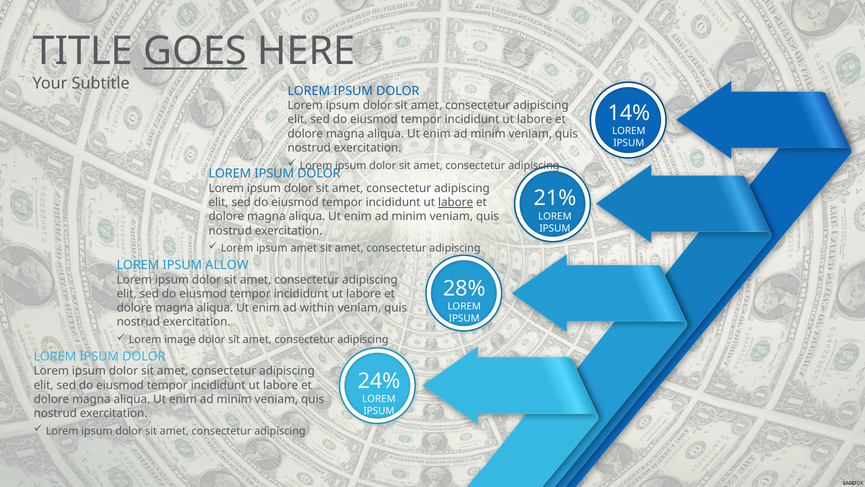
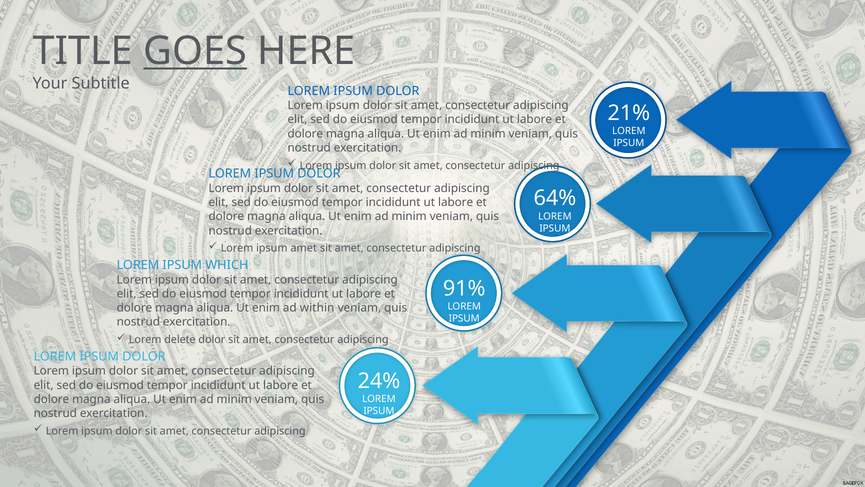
14%: 14% -> 21% (629, 113)
21%: 21% -> 64% (555, 198)
labore underline: present -> none (456, 202)
ALLOW: ALLOW -> WHICH (227, 265)
28%: 28% -> 91% (464, 288)
image: image -> delete (180, 339)
